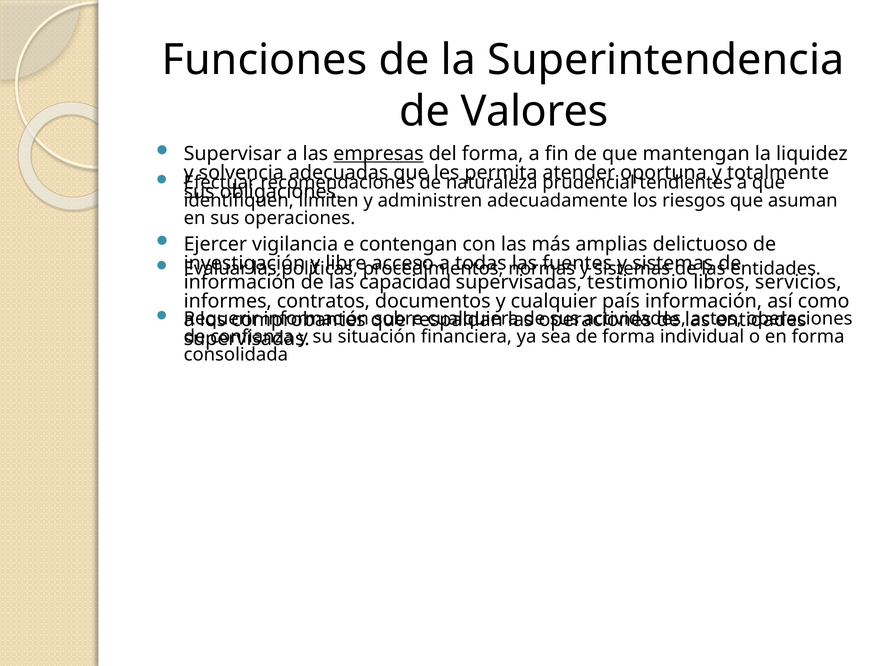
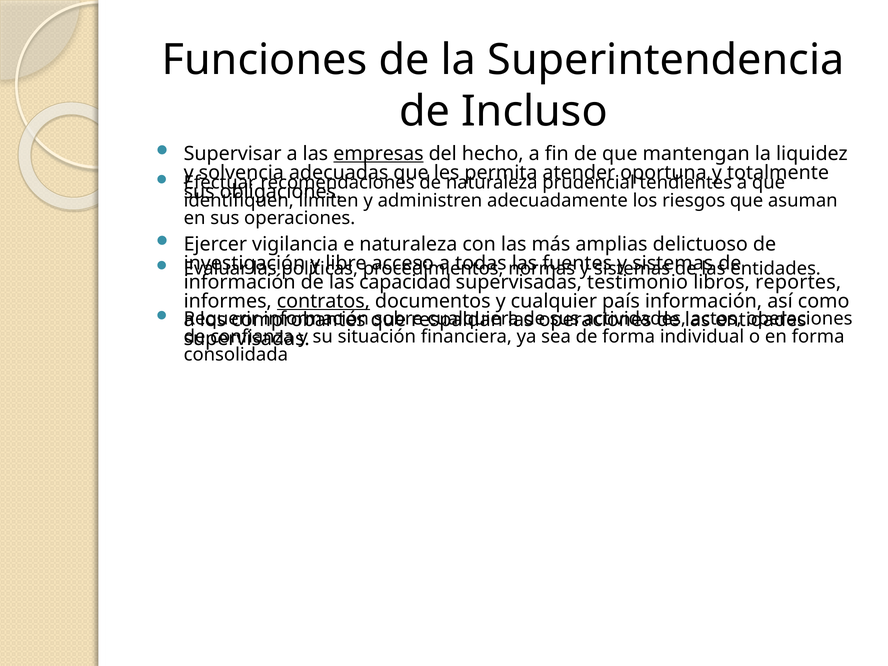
Valores: Valores -> Incluso (534, 112)
del forma: forma -> hecho (493, 154)
e contengan: contengan -> naturaleza (408, 244)
servicios: servicios -> reportes (798, 282)
contratos underline: none -> present (323, 301)
